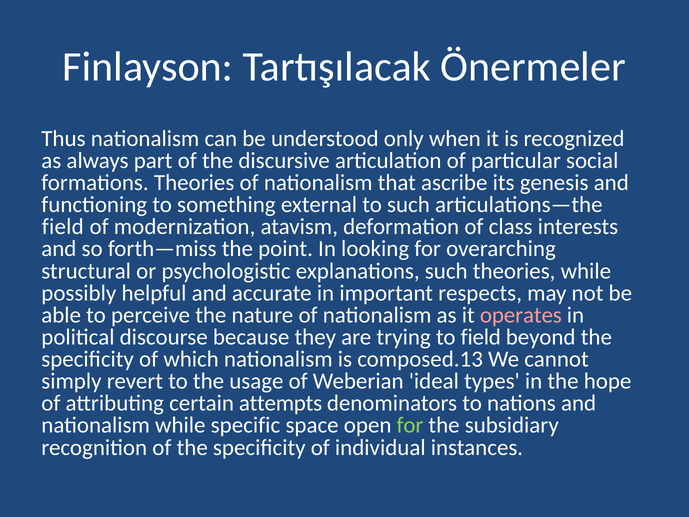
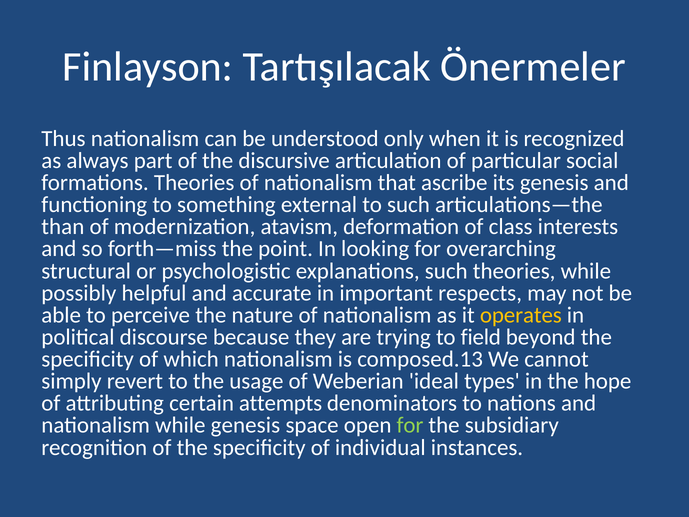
field: field -> than (63, 227)
operates colour: pink -> yellow (521, 315)
while specific: specific -> genesis (245, 425)
